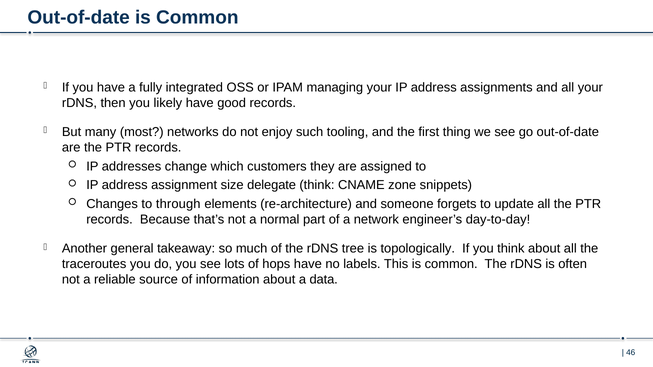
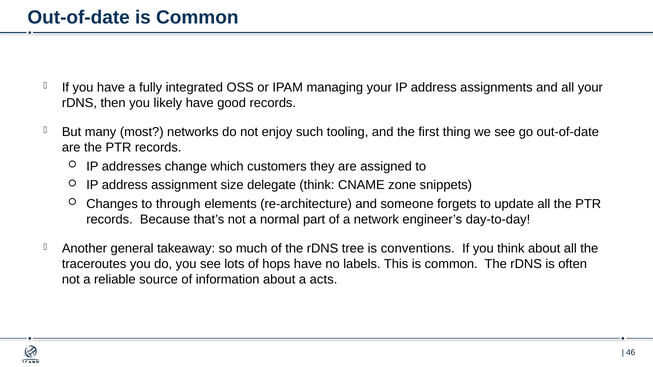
topologically: topologically -> conventions (418, 249)
data: data -> acts (324, 280)
